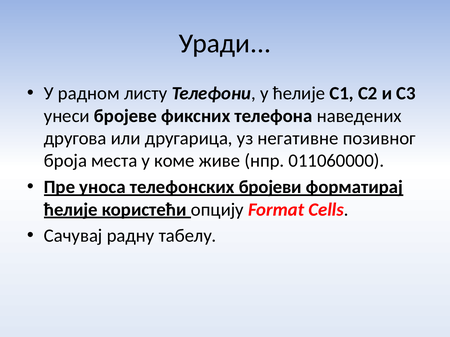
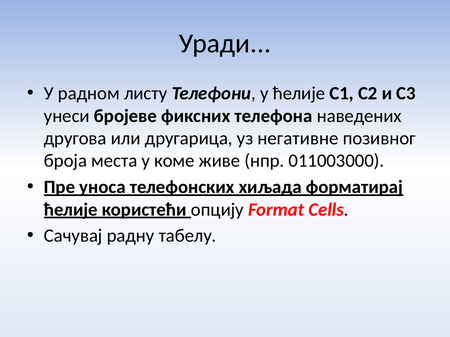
011060000: 011060000 -> 011003000 (336, 161)
бројеви: бројеви -> хиљада (270, 187)
